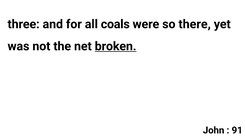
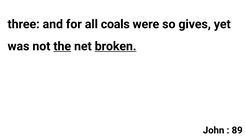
there: there -> gives (195, 24)
the underline: none -> present (62, 46)
91: 91 -> 89 (237, 130)
